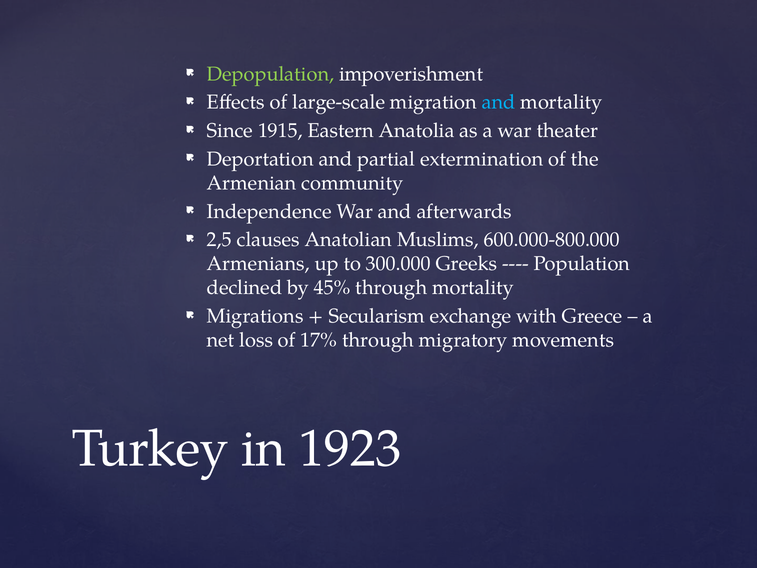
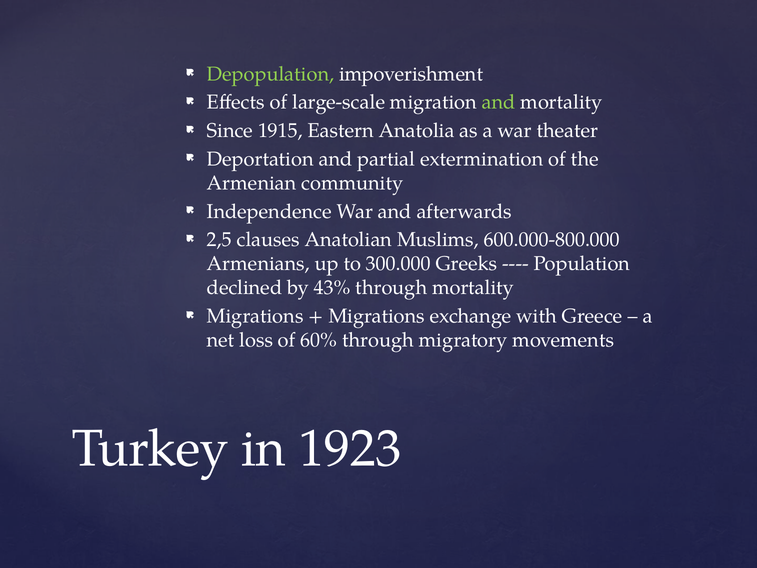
and colour: light blue -> light green (499, 102)
45%: 45% -> 43% (332, 288)
Secularism: Secularism -> Migrations (377, 316)
17%: 17% -> 60% (319, 340)
